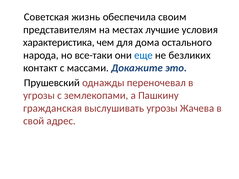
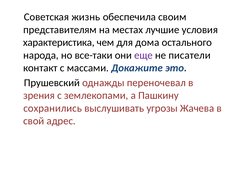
еще colour: blue -> purple (144, 55)
безликих: безликих -> писатели (190, 55)
угрозы: угрозы -> зрения (39, 96)
гражданская: гражданская -> сохранились (53, 108)
